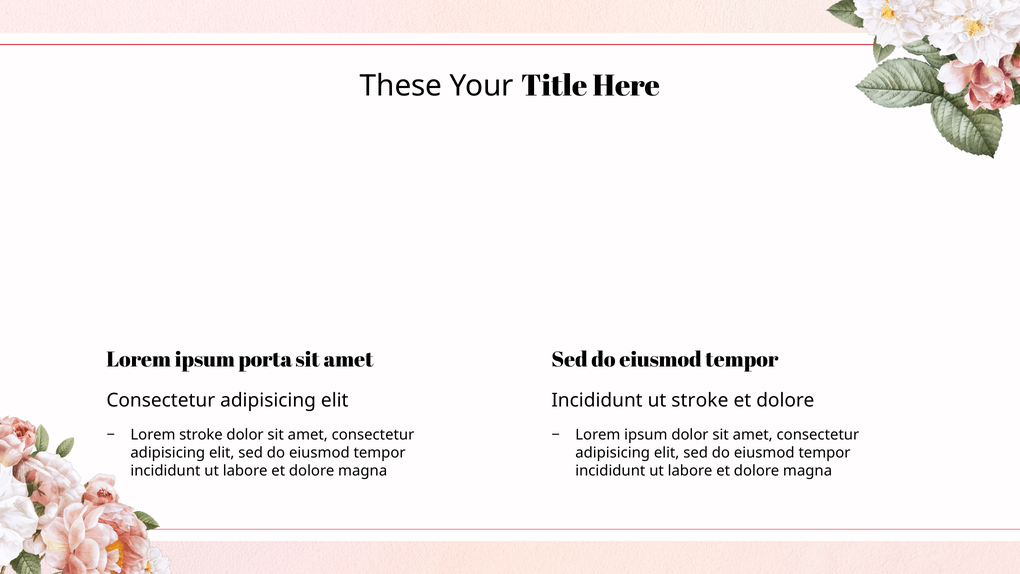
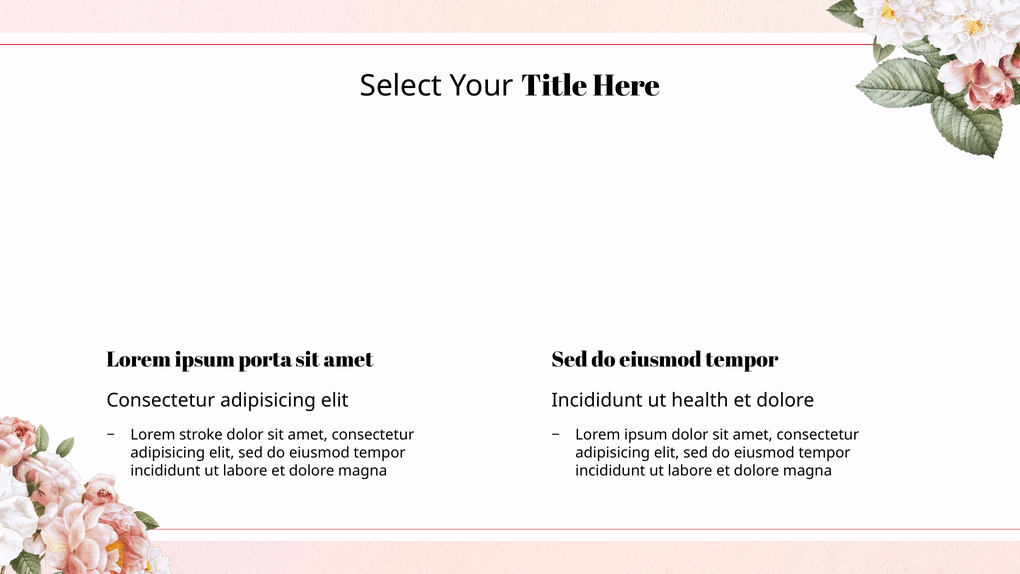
These: These -> Select (401, 86)
ut stroke: stroke -> health (700, 400)
